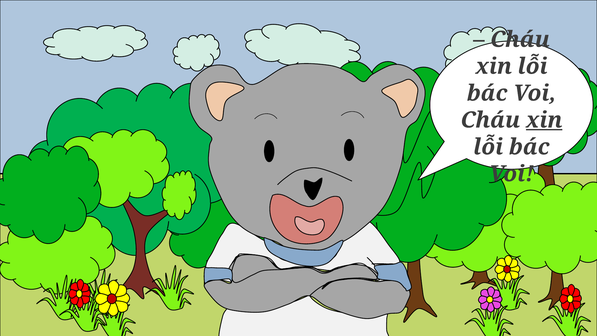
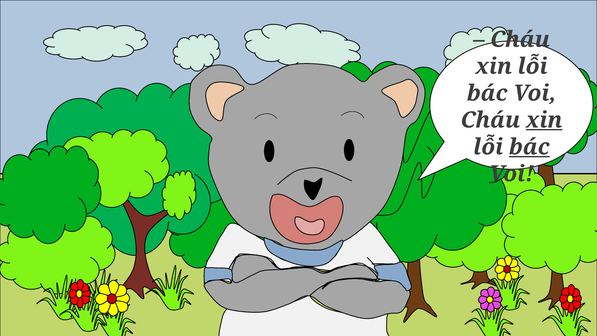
bác underline: none -> present (529, 147)
